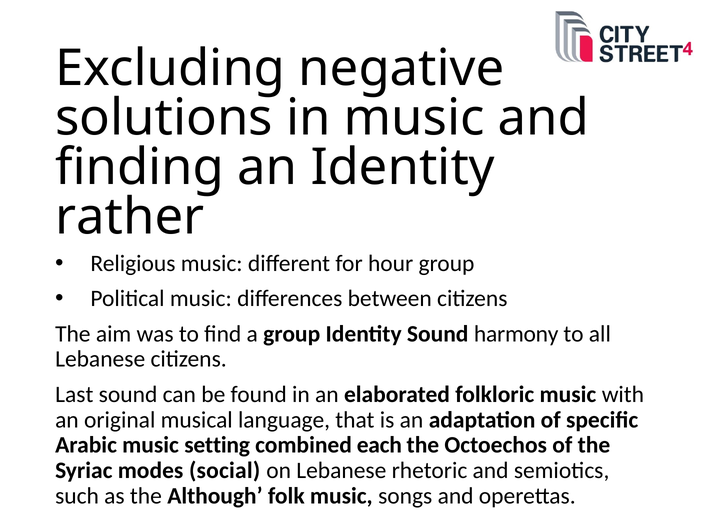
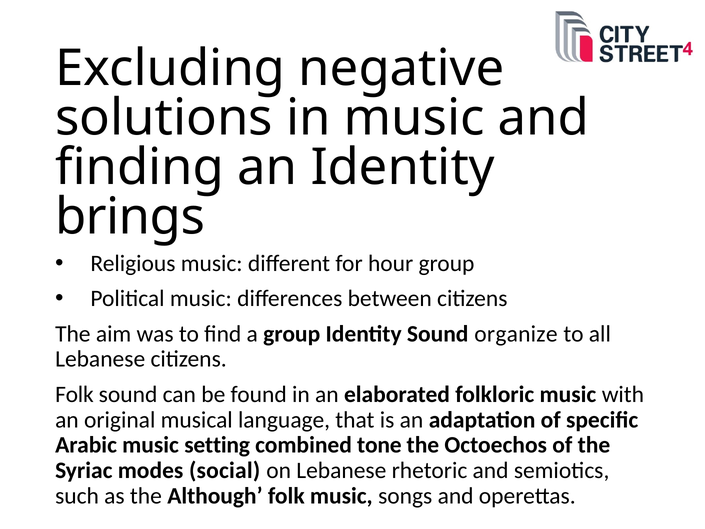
rather: rather -> brings (130, 217)
harmony: harmony -> organize (516, 334)
Last: Last -> Folk (74, 394)
each: each -> tone (379, 445)
